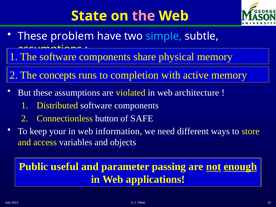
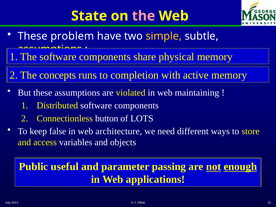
simple colour: light blue -> yellow (164, 36)
architecture: architecture -> maintaining (197, 93)
SAFE: SAFE -> LOTS (142, 118)
your: your -> false (58, 131)
information: information -> architecture (119, 131)
